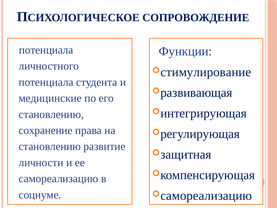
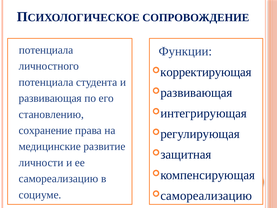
стимулирование: стимулирование -> корректирующая (206, 72)
медицинские: медицинские -> развивающая (50, 98)
становлению: становлению -> медицинские (50, 146)
